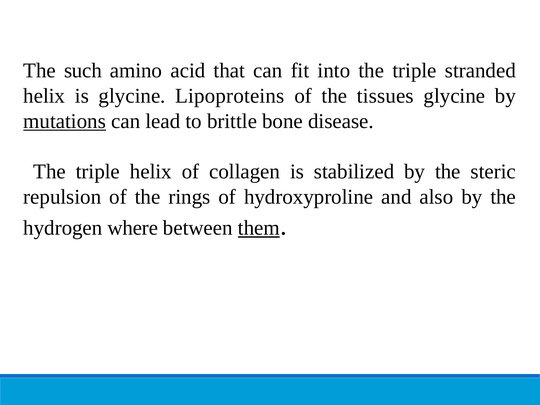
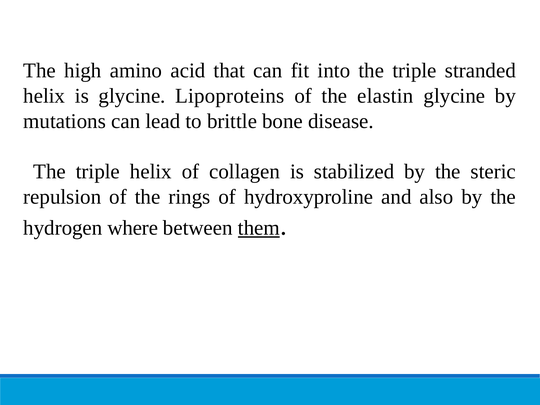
such: such -> high (83, 71)
tissues: tissues -> elastin (385, 96)
mutations underline: present -> none (65, 121)
